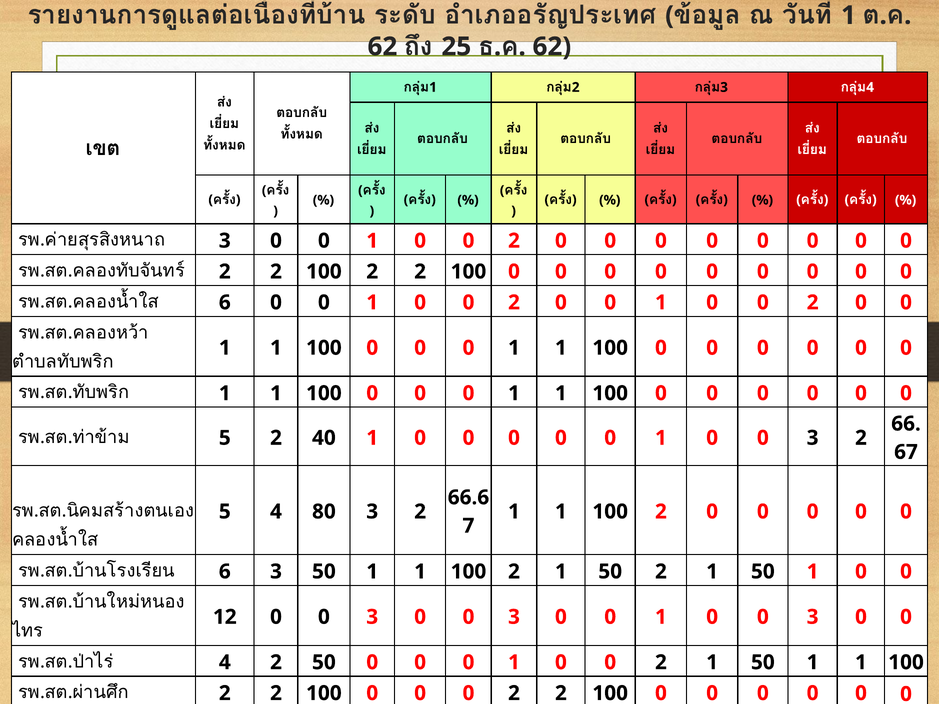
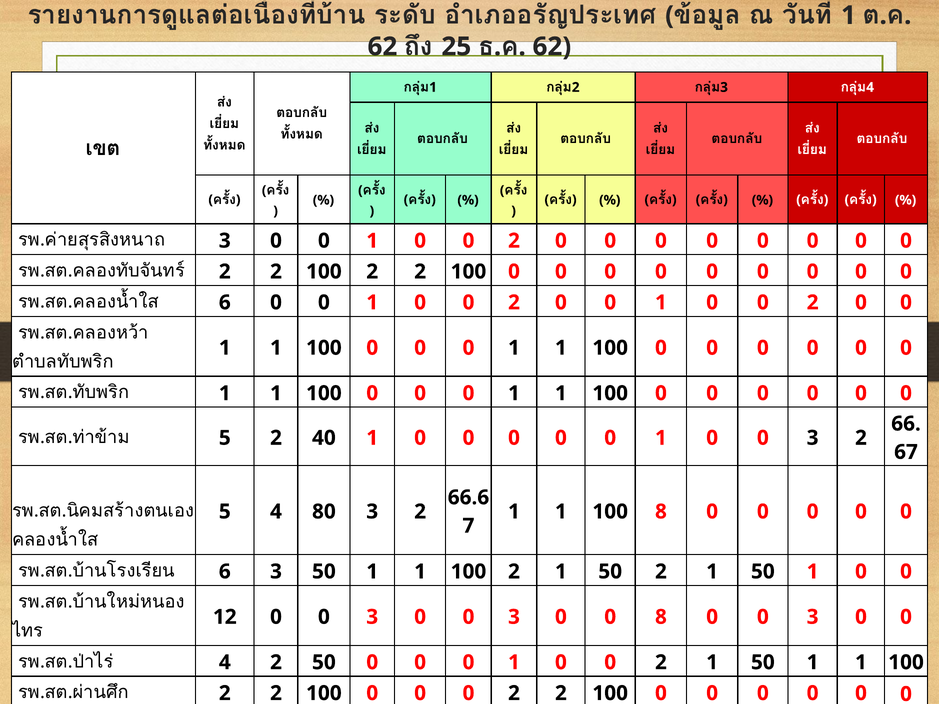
2: 2 -> 8 (661, 512)
1: 1 -> 8 (661, 617)
